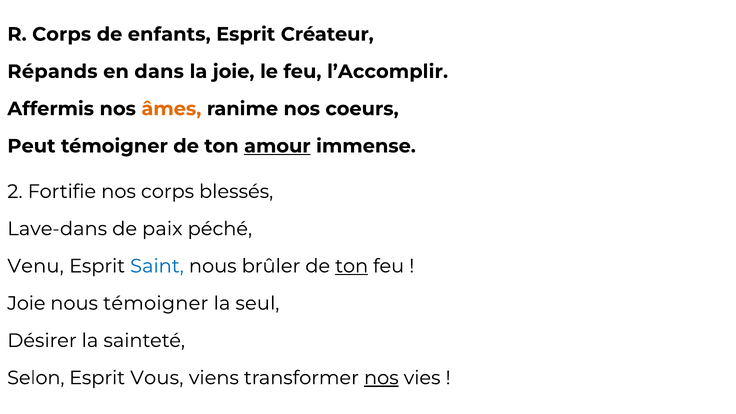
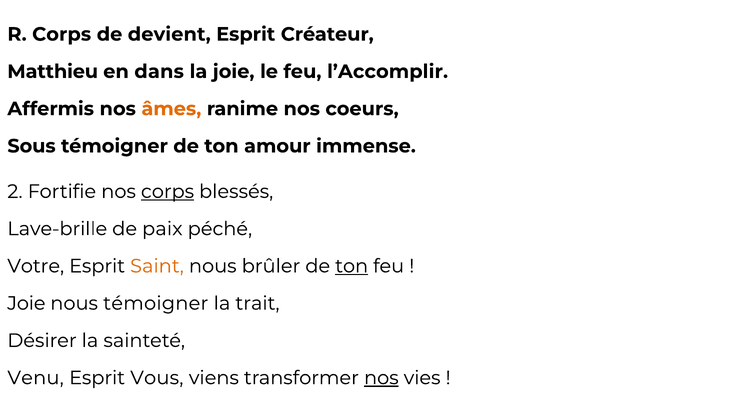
enfants: enfants -> devient (169, 34)
Répands: Répands -> Matthieu (53, 72)
Peut: Peut -> Sous (32, 146)
amour underline: present -> none (277, 146)
corps underline: none -> present (167, 192)
Lave-dans: Lave-dans -> Lave-brille (57, 229)
Venu: Venu -> Votre (36, 266)
Saint colour: blue -> orange (157, 266)
seul: seul -> trait (257, 303)
Selon: Selon -> Venu (36, 378)
